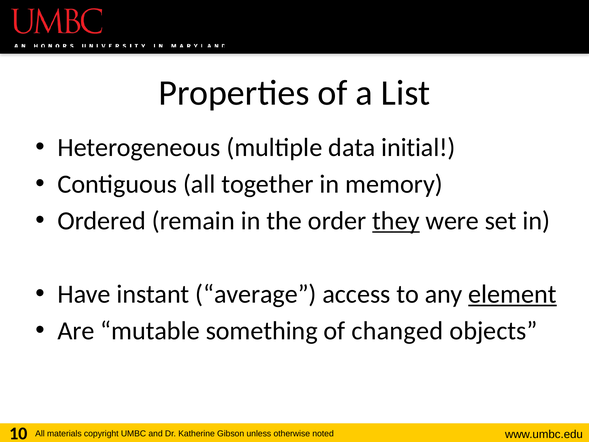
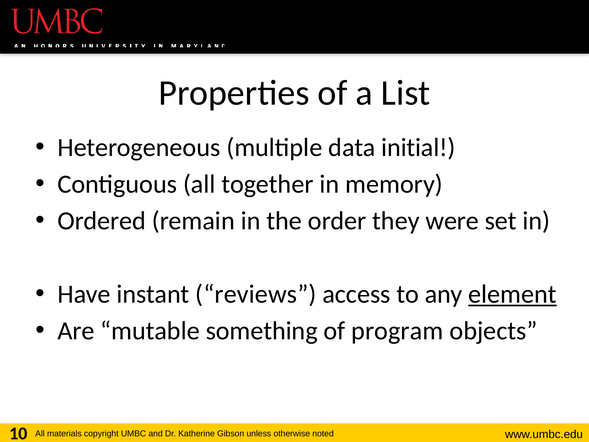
they underline: present -> none (396, 221)
average: average -> reviews (256, 294)
changed: changed -> program (397, 331)
